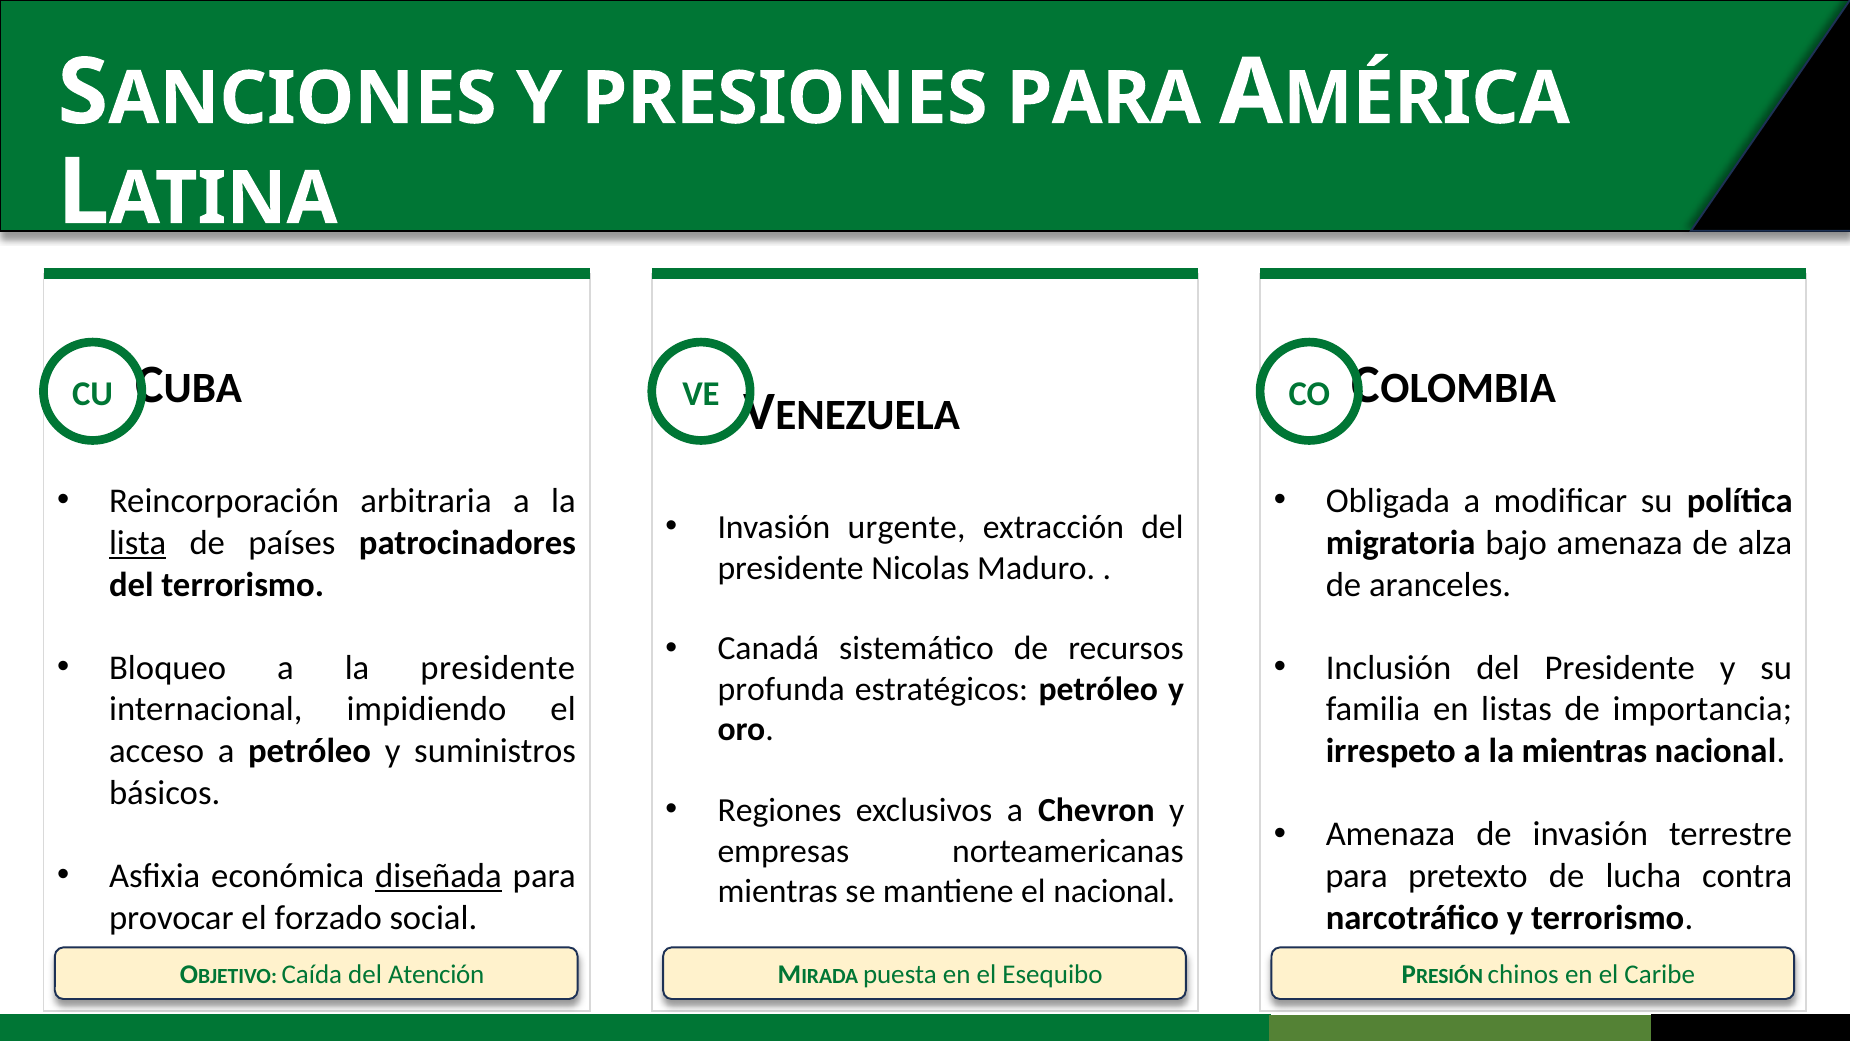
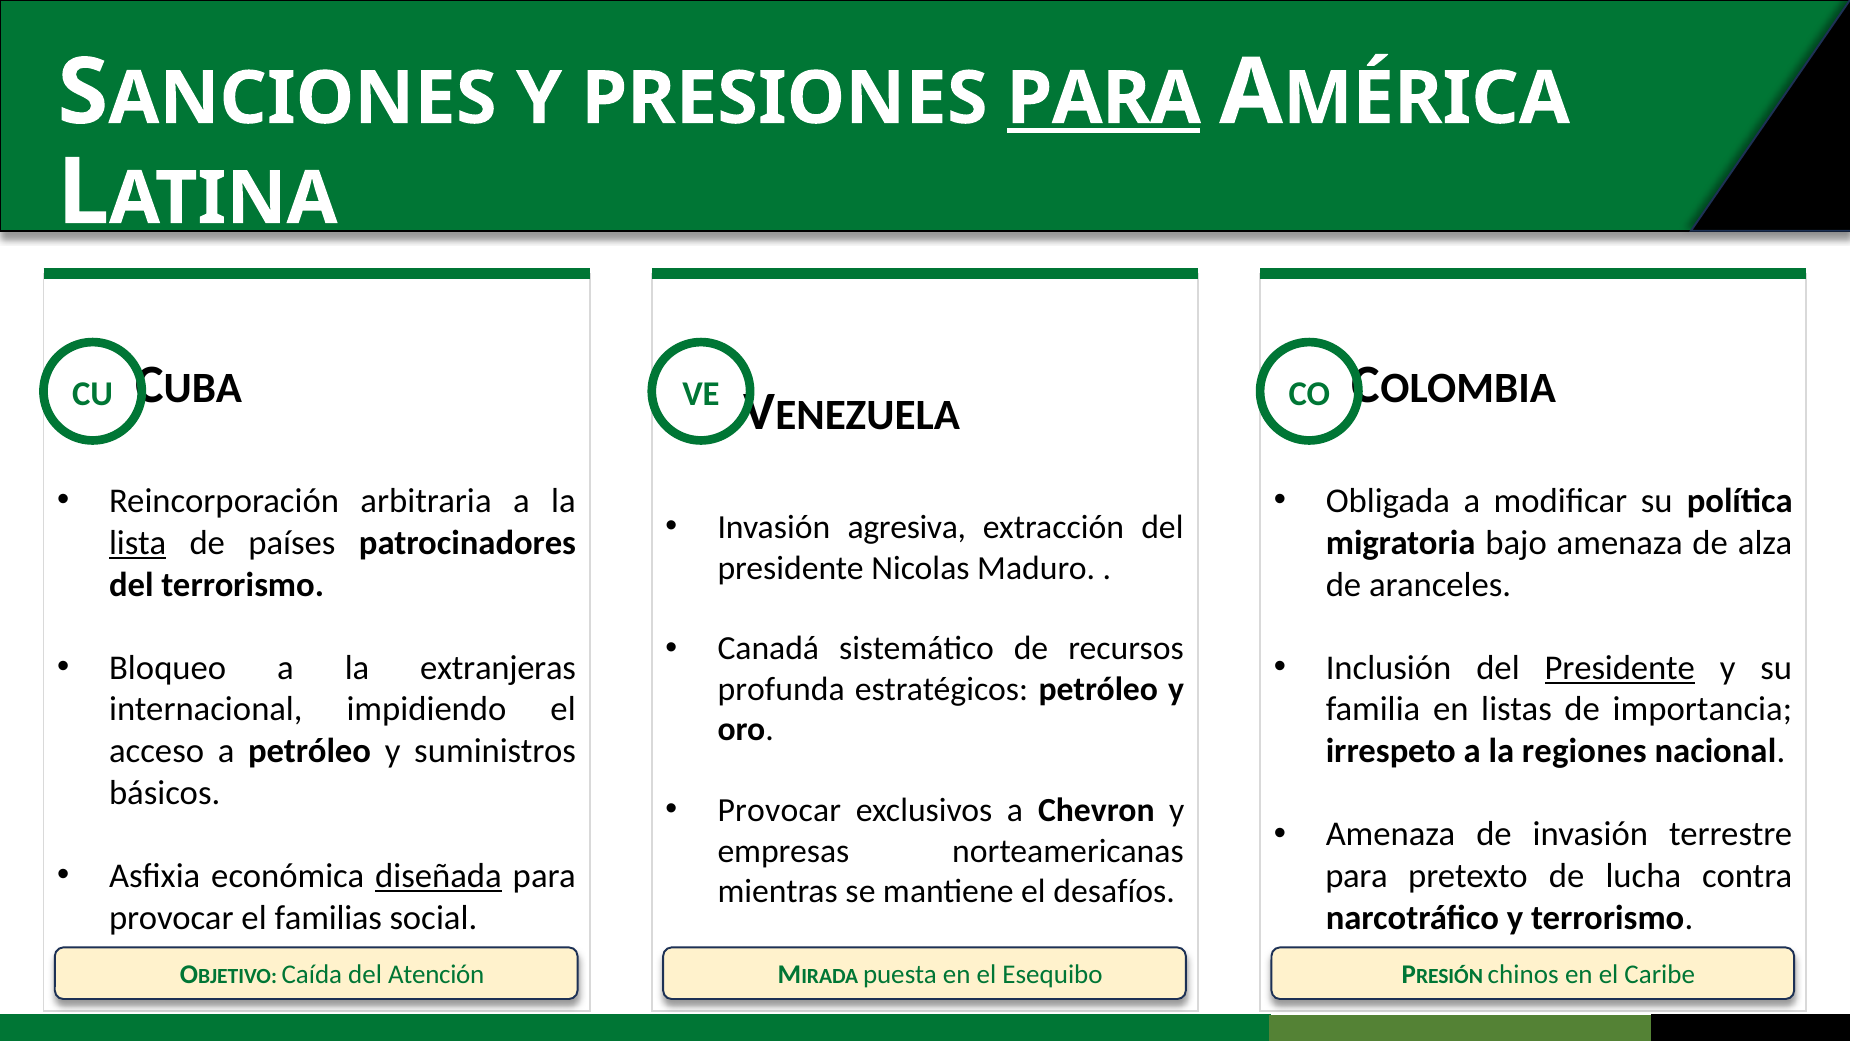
PARA underline: none -> present (1104, 99)
urgente: urgente -> agresiva (907, 527)
la presidente: presidente -> extranjeras (498, 668)
Presidente underline: none -> present (1620, 668)
la mientras: mientras -> regiones (1584, 751)
Regiones: Regiones -> Provocar (779, 810)
el nacional: nacional -> desafíos (1114, 891)
forzado: forzado -> familias (328, 917)
